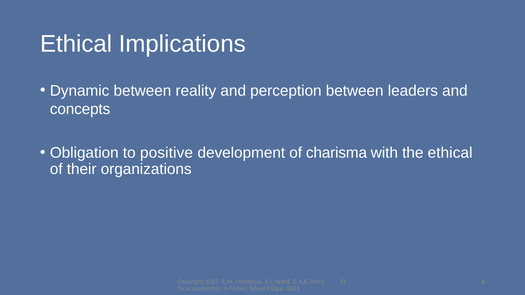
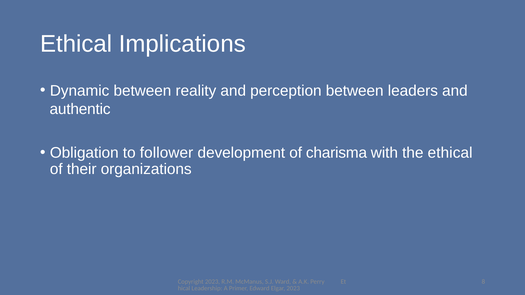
concepts: concepts -> authentic (80, 109)
positive: positive -> follower (167, 153)
